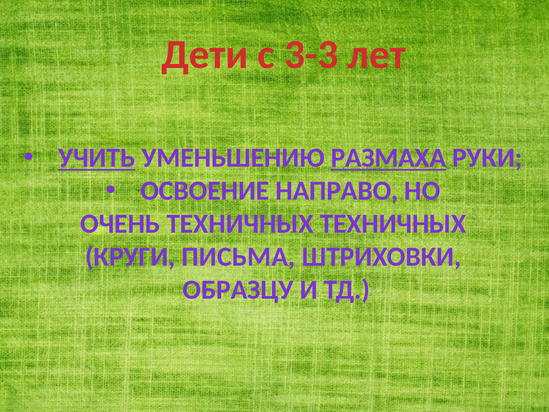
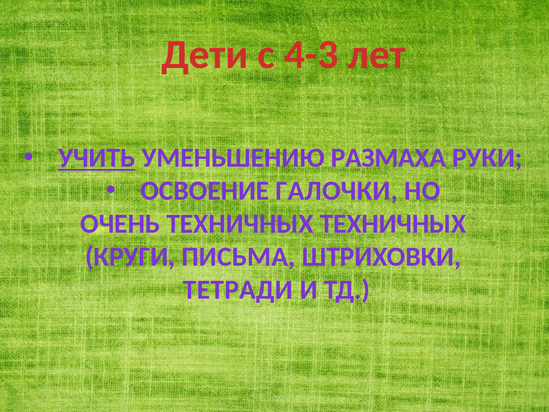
3-3: 3-3 -> 4-3 (311, 55)
РАЗМАХА underline: present -> none (388, 158)
НАПРАВО: НАПРАВО -> ГАЛОЧКИ (337, 191)
ОБРАЗЦУ: ОБРАЗЦУ -> ТЕТРАДИ (238, 290)
